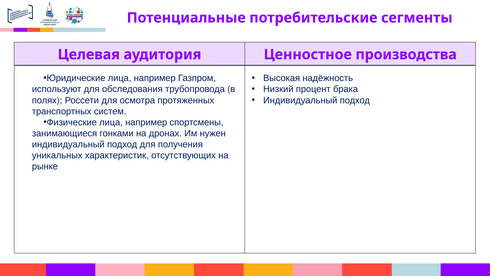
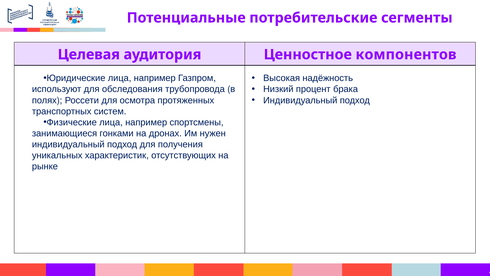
производства: производства -> компонентов (406, 54)
